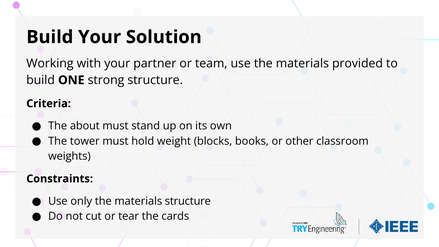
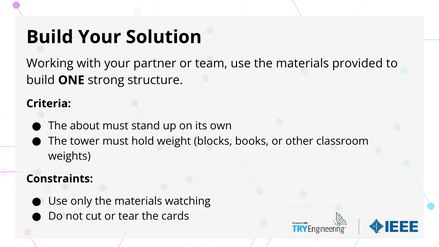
materials structure: structure -> watching (188, 201)
